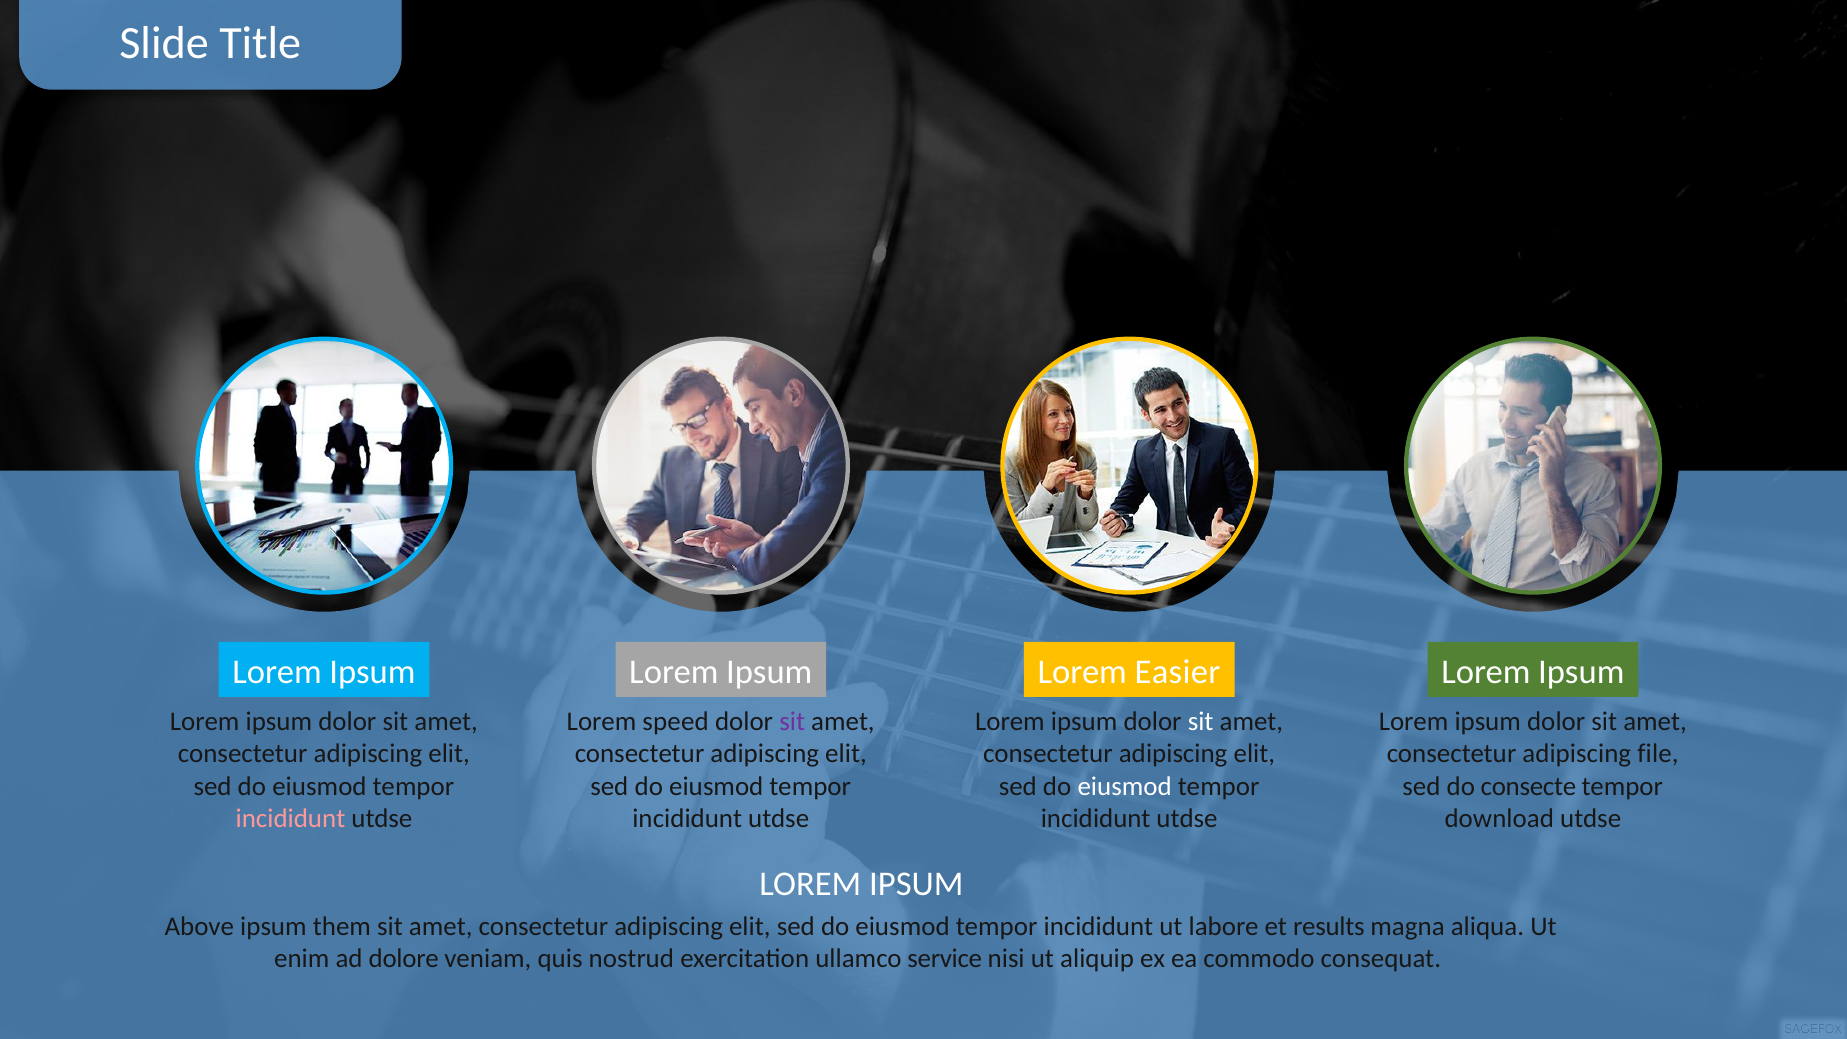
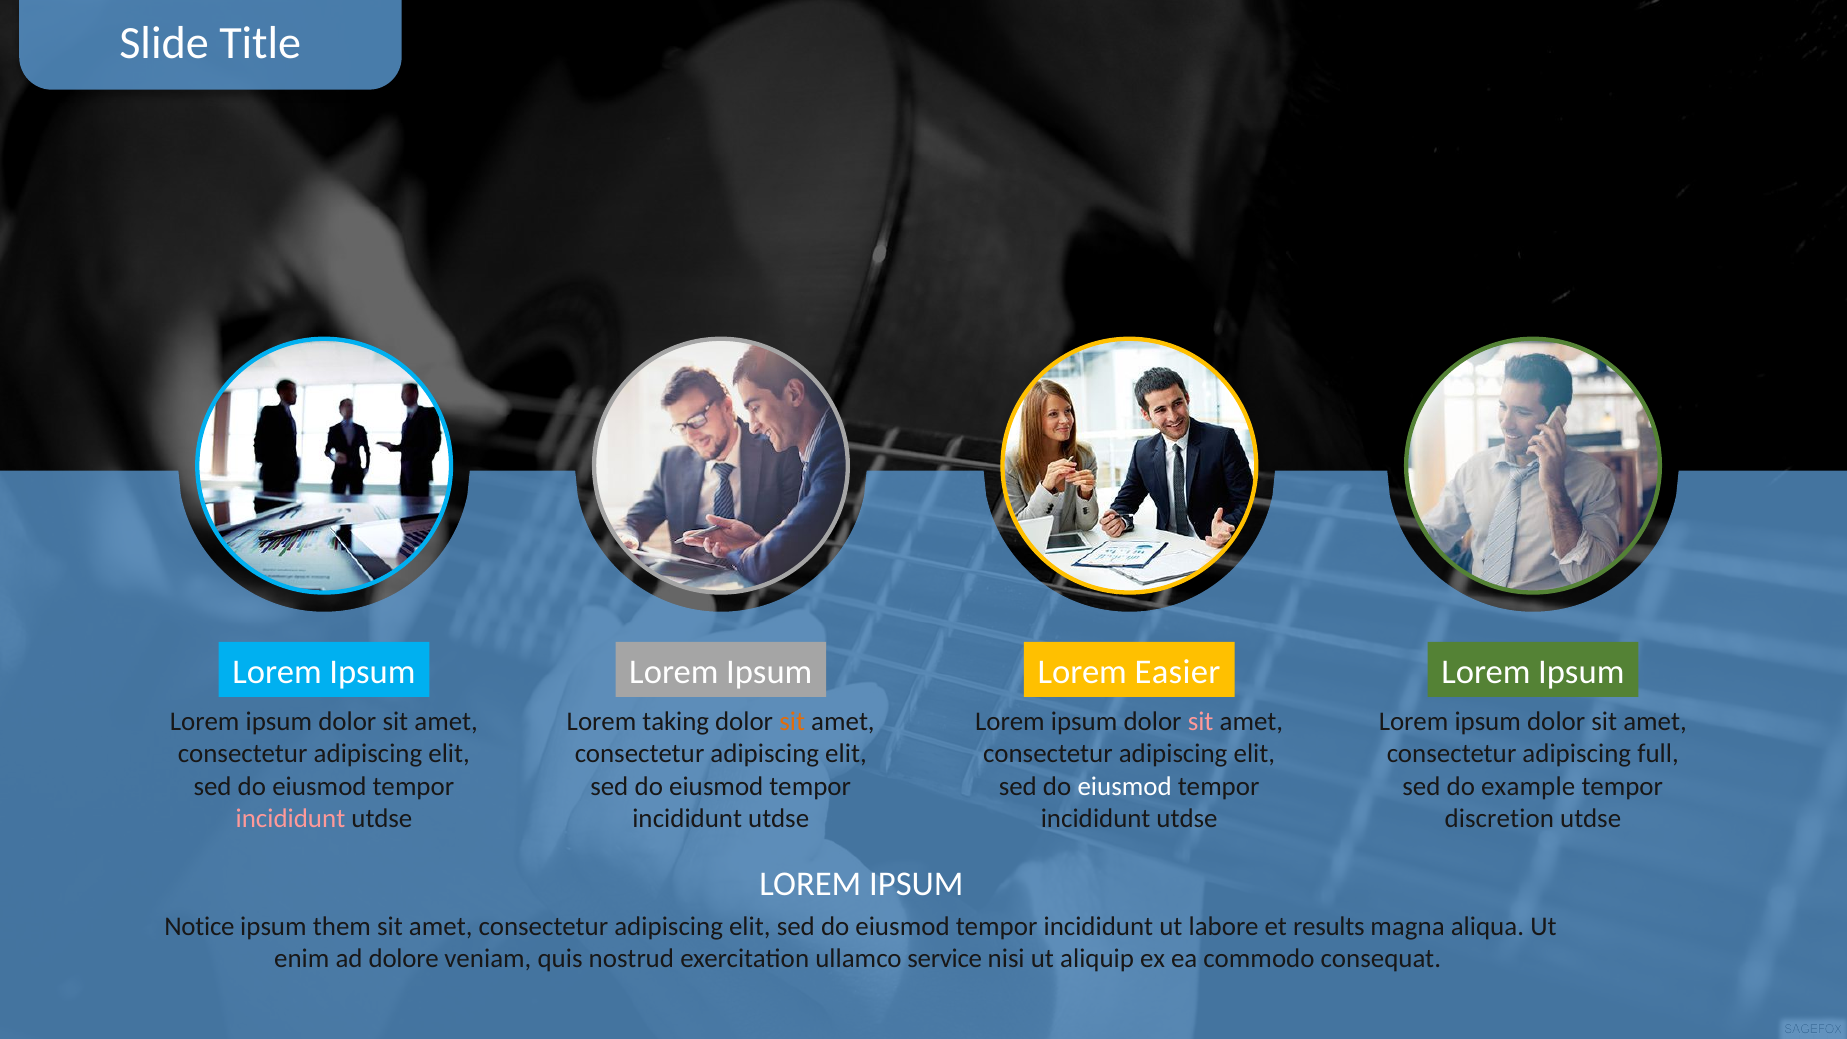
speed: speed -> taking (676, 722)
sit colour: purple -> orange (792, 722)
sit colour: white -> pink (1201, 722)
file: file -> full (1658, 754)
consecte: consecte -> example (1528, 786)
download: download -> discretion (1499, 819)
Above: Above -> Notice (199, 926)
